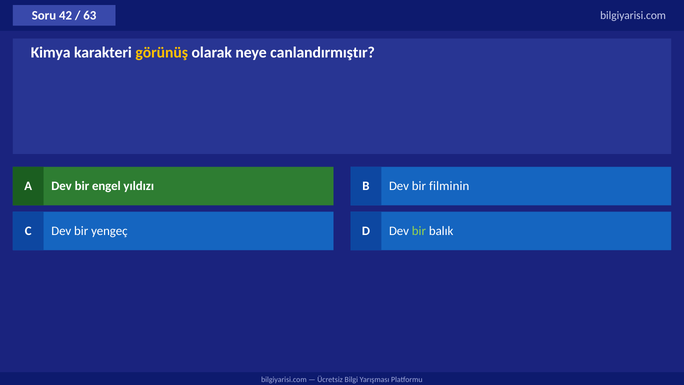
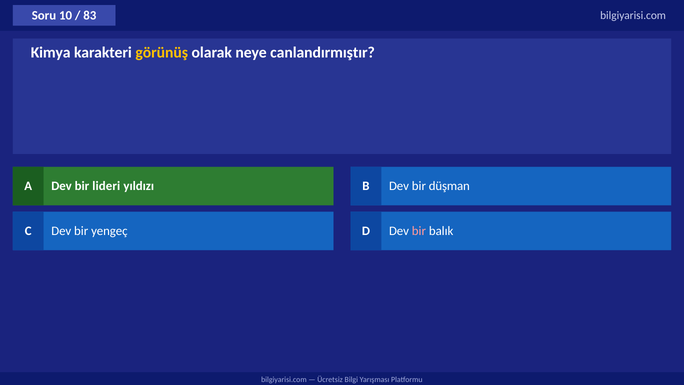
42: 42 -> 10 (66, 16)
63: 63 -> 83 (90, 16)
engel: engel -> lideri (106, 186)
filminin: filminin -> düşman (449, 186)
bir colour: light green -> pink (419, 231)
